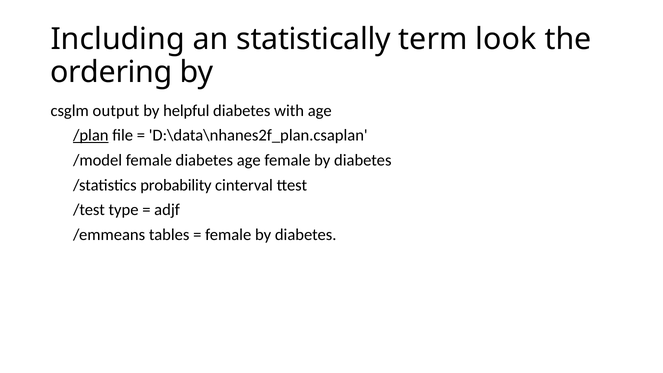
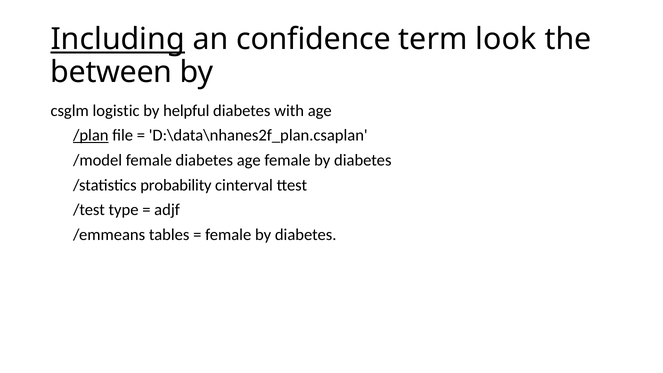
Including underline: none -> present (118, 39)
statistically: statistically -> confidence (314, 39)
ordering: ordering -> between (111, 72)
output: output -> logistic (116, 111)
